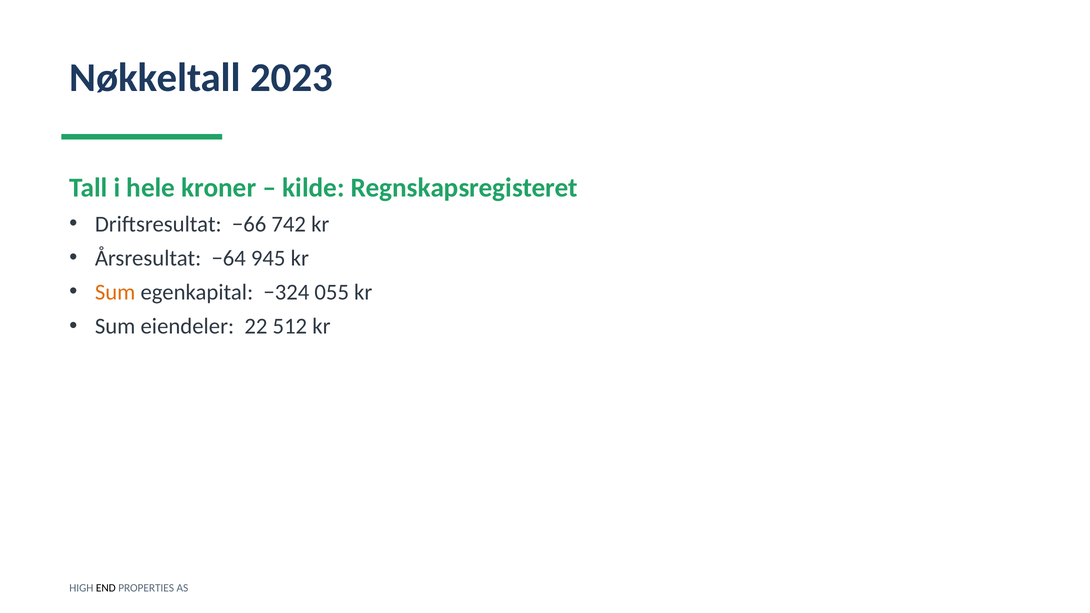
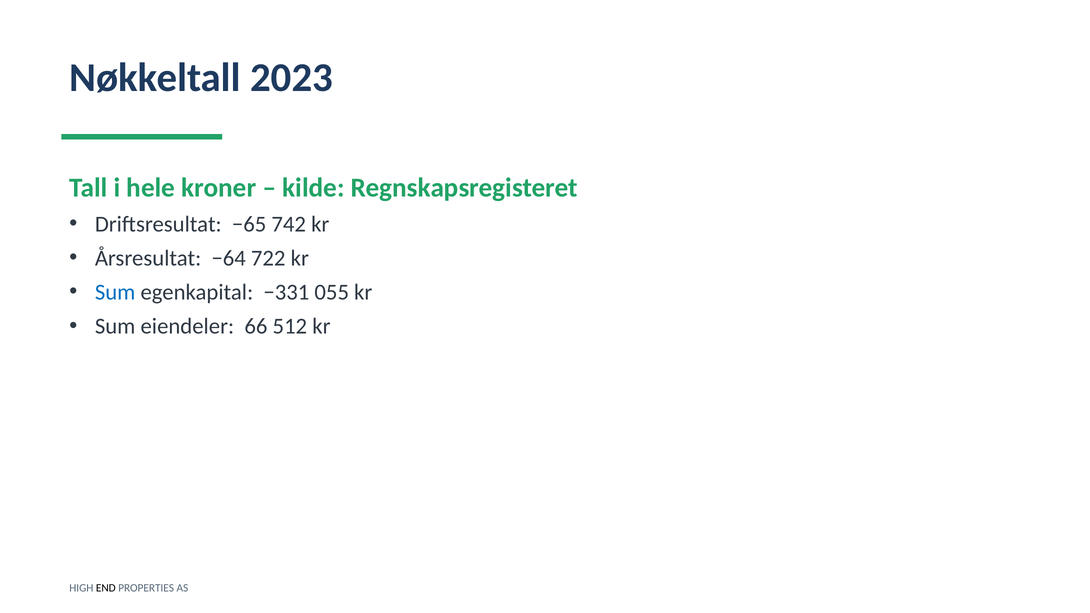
−66: −66 -> −65 (249, 224)
945: 945 -> 722 (268, 258)
Sum colour: orange -> blue (115, 292)
−324: −324 -> −331 (286, 292)
22: 22 -> 66 (256, 326)
